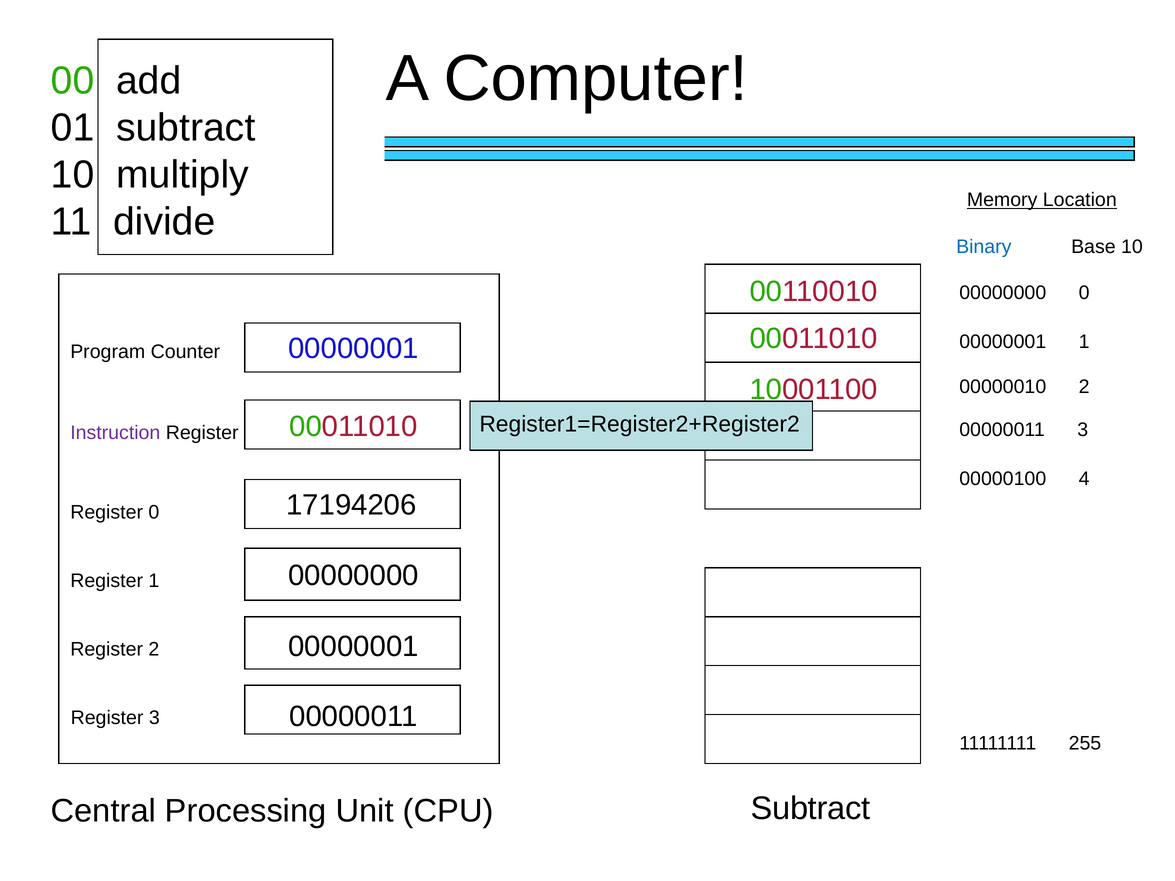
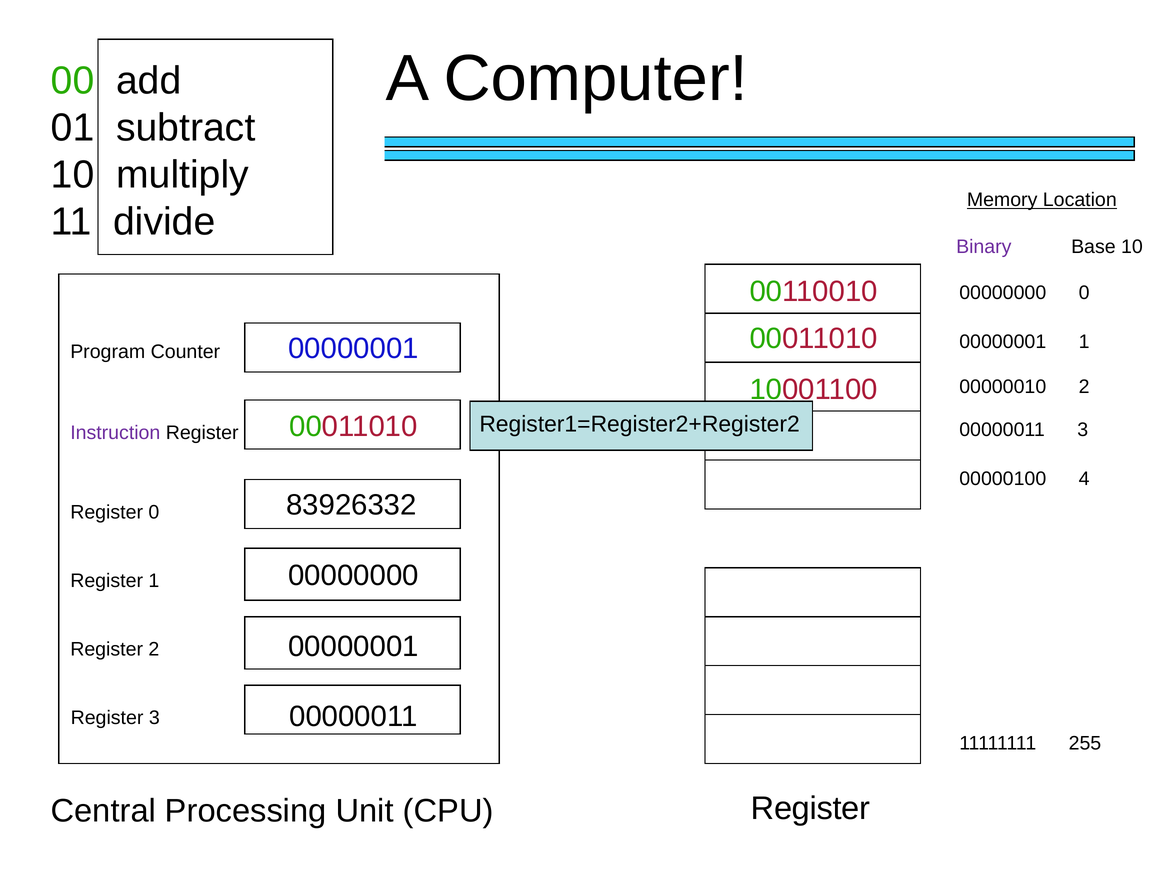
Binary colour: blue -> purple (984, 247)
17194206: 17194206 -> 83926332 (351, 505)
Subtract: Subtract -> Register (810, 809)
